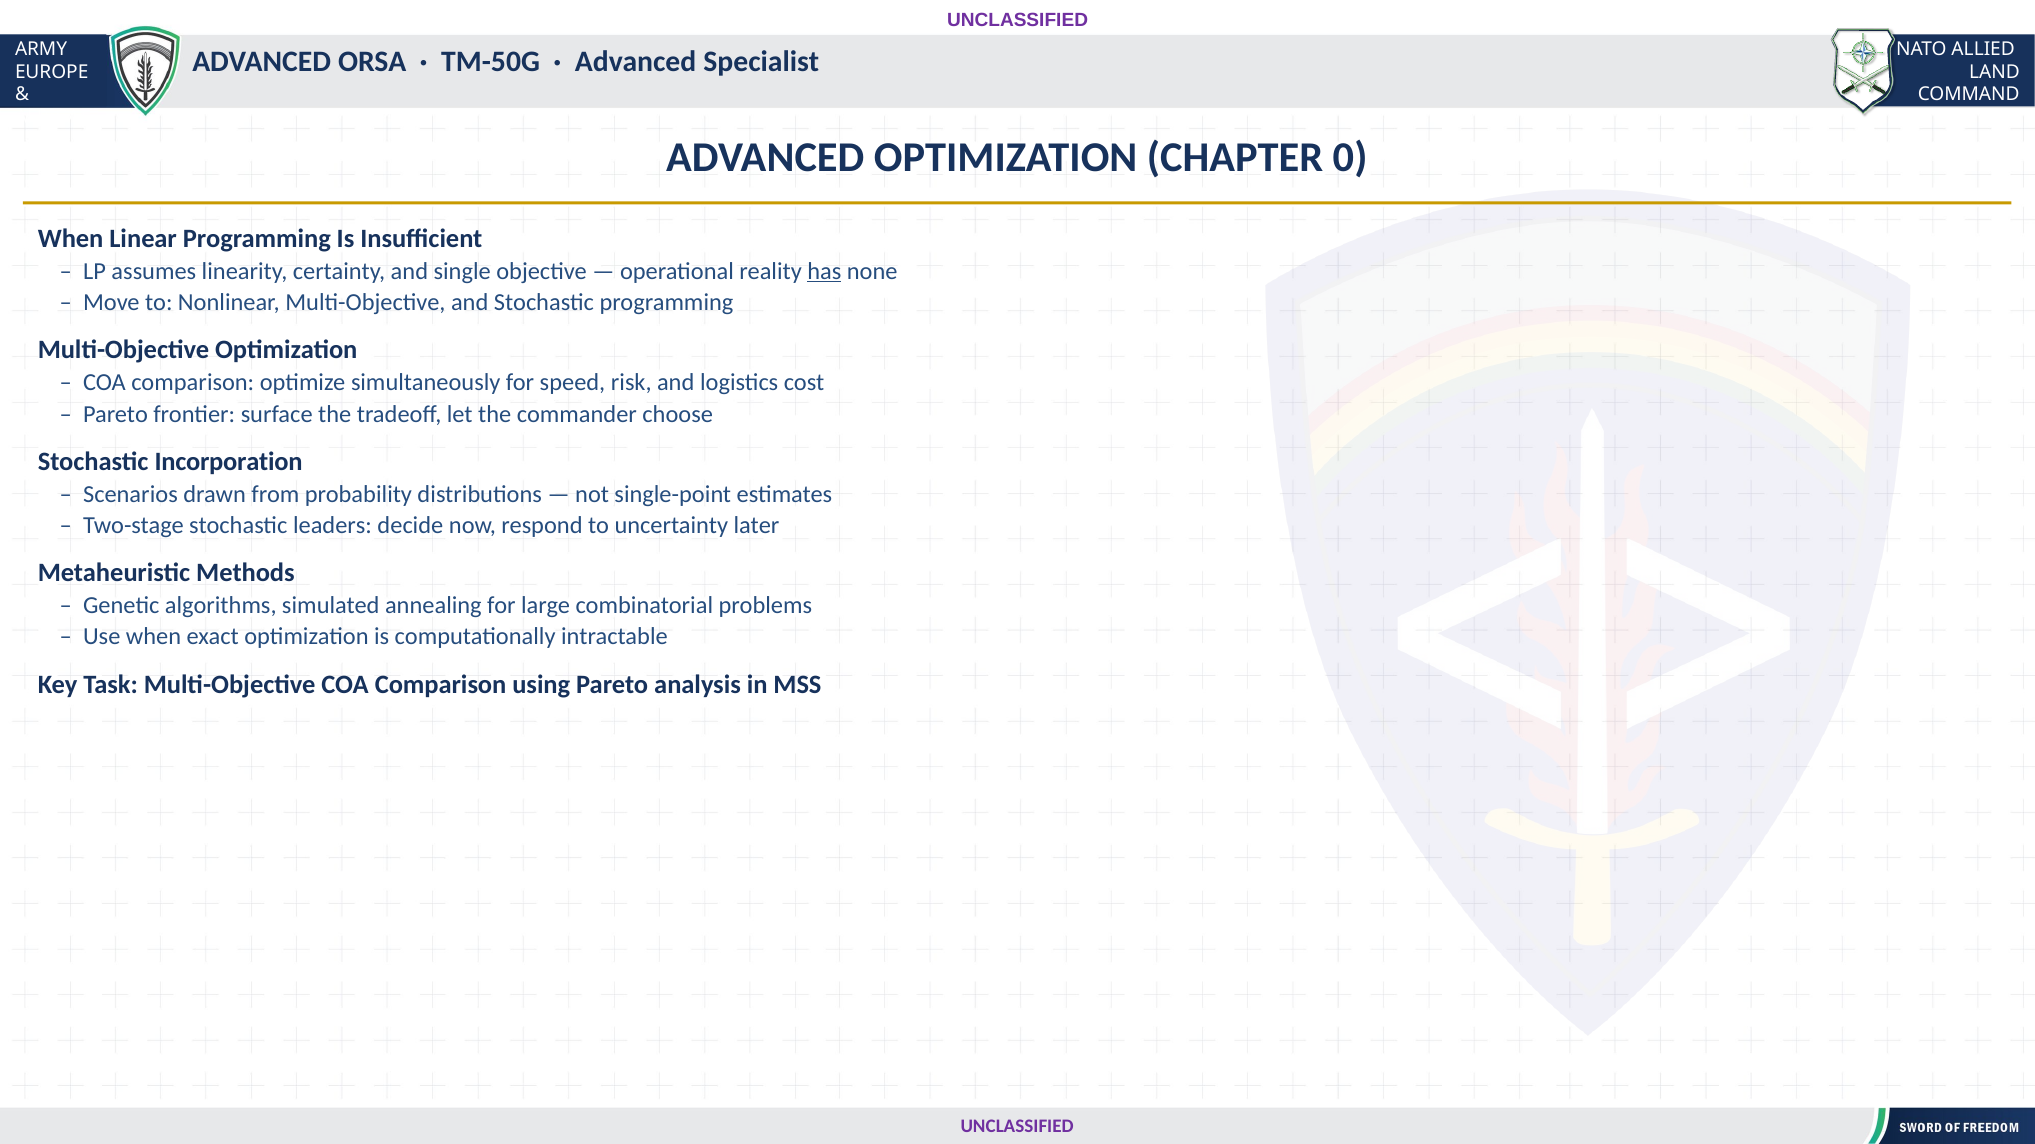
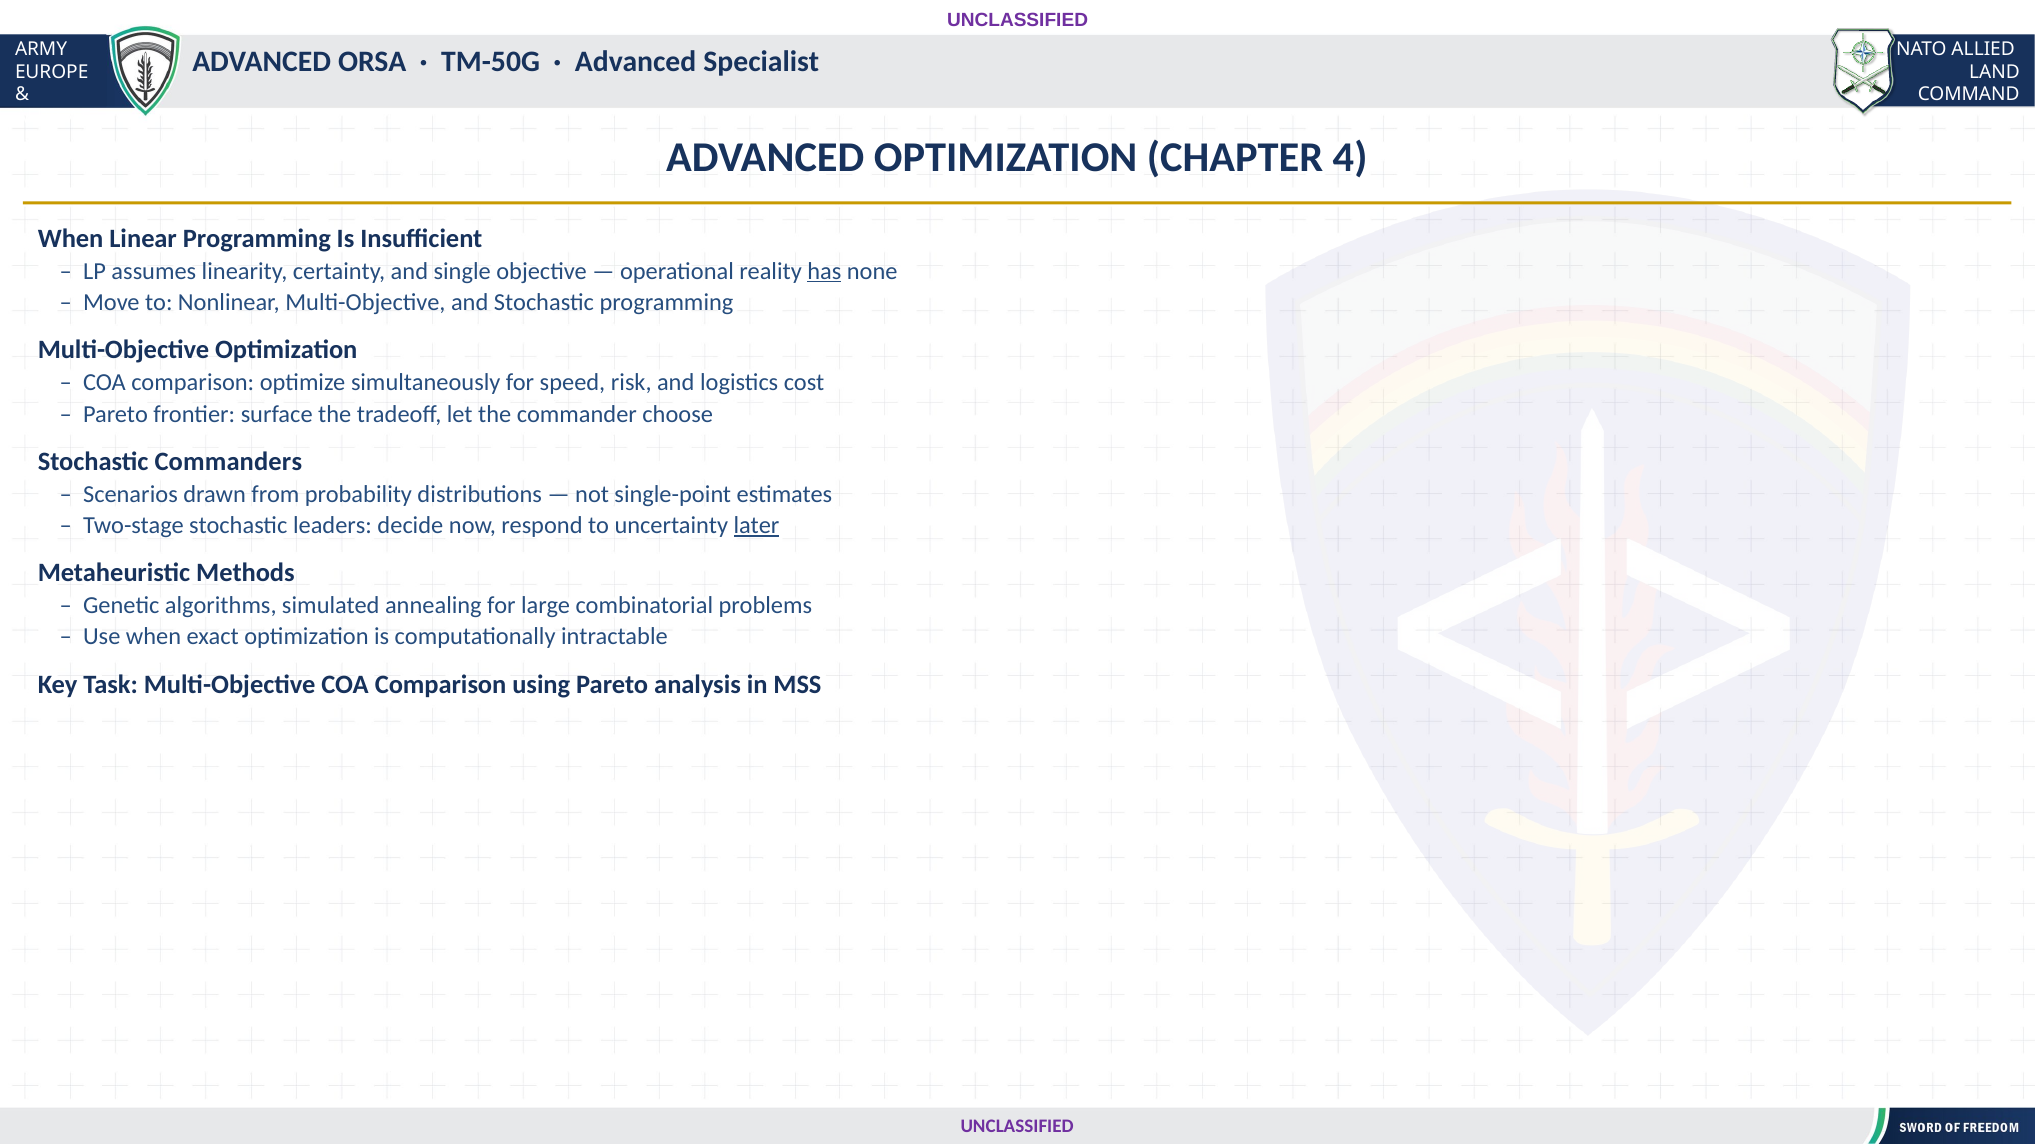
0: 0 -> 4 (1350, 158)
Incorporation: Incorporation -> Commanders (228, 462)
later underline: none -> present (756, 526)
